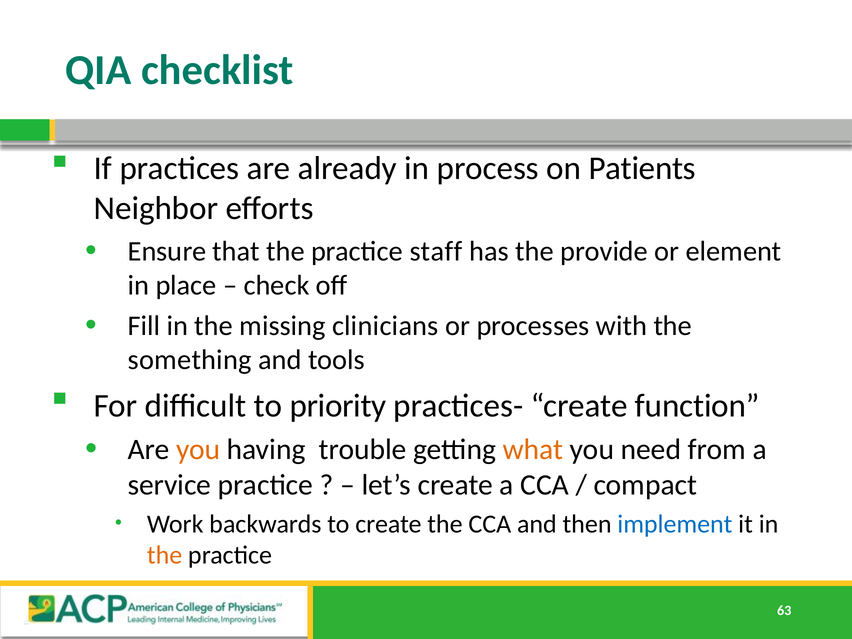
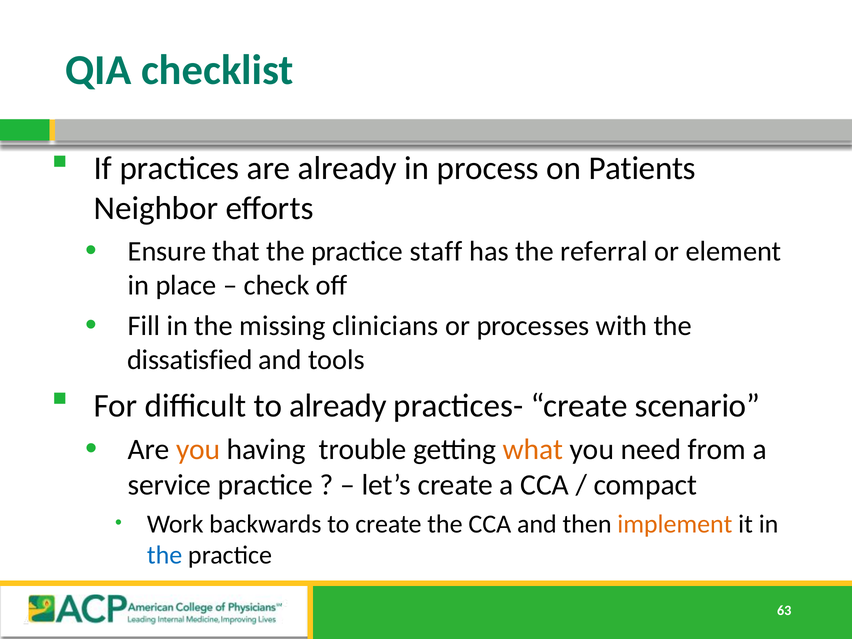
provide: provide -> referral (604, 251)
something: something -> dissatisfied (190, 360)
to priority: priority -> already (338, 406)
function: function -> scenario (697, 406)
implement colour: blue -> orange (675, 524)
the colour: orange -> blue (165, 555)
